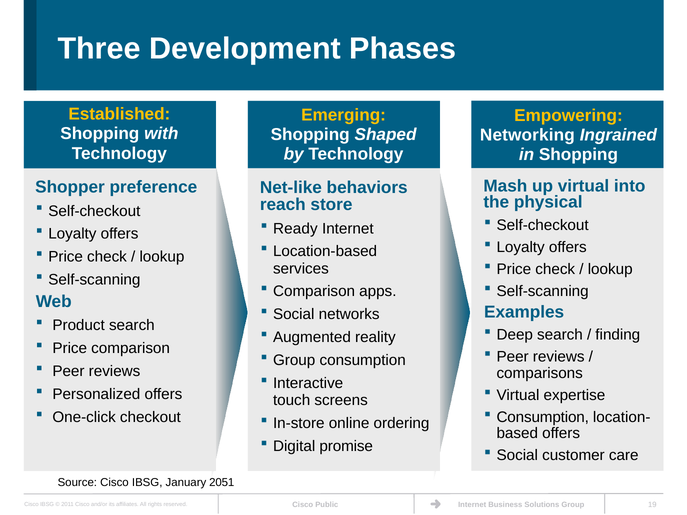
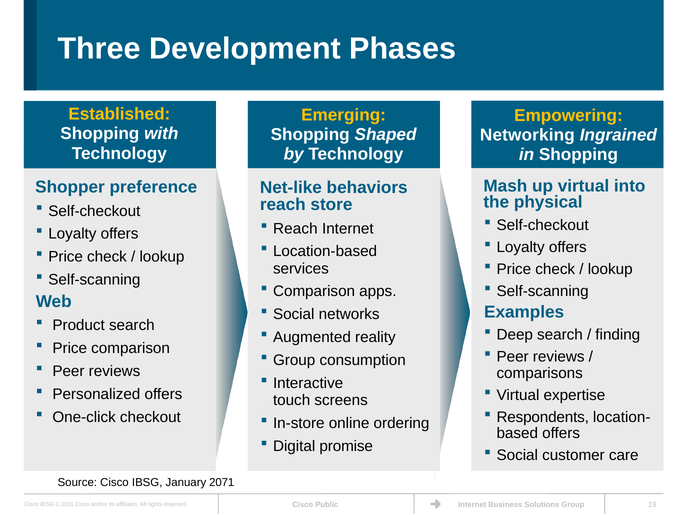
Ready: Ready -> Reach (295, 229)
Consumption: Consumption -> Respondents (543, 417)
2051: 2051 -> 2071 (222, 483)
